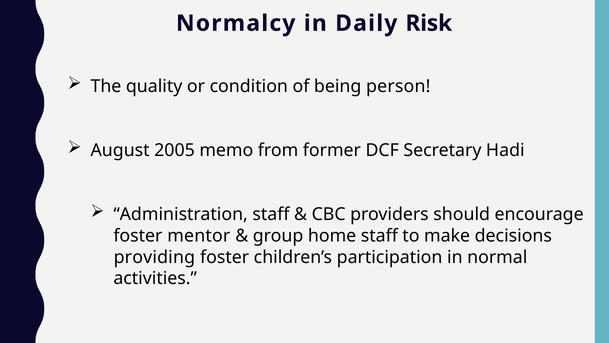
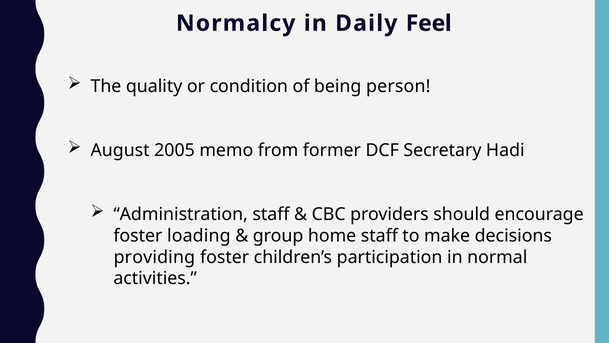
Risk: Risk -> Feel (429, 23)
mentor: mentor -> loading (199, 236)
